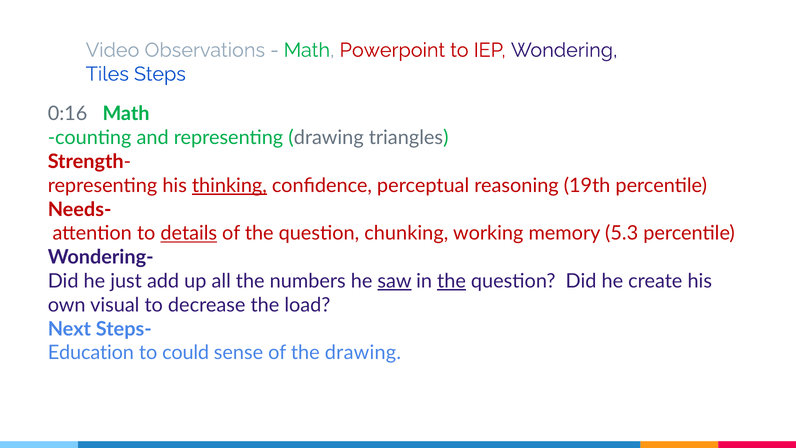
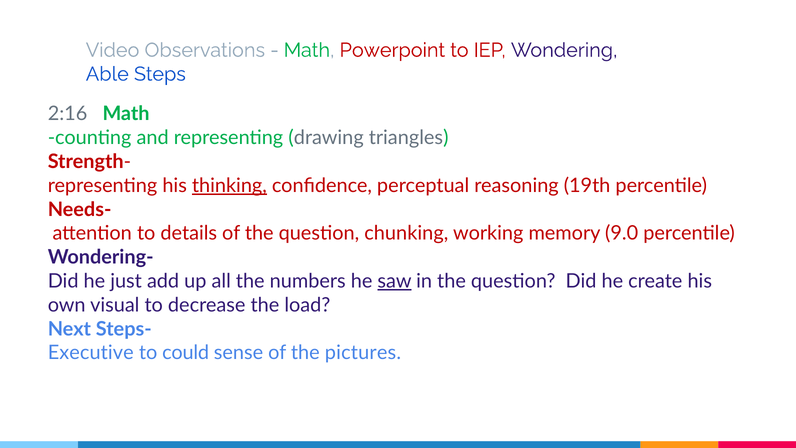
Tiles: Tiles -> Able (107, 74)
0:16: 0:16 -> 2:16 (68, 114)
details underline: present -> none (189, 233)
5.3: 5.3 -> 9.0 (622, 233)
the underline: present -> none (452, 281)
Education: Education -> Executive (91, 353)
the drawing: drawing -> pictures (363, 353)
